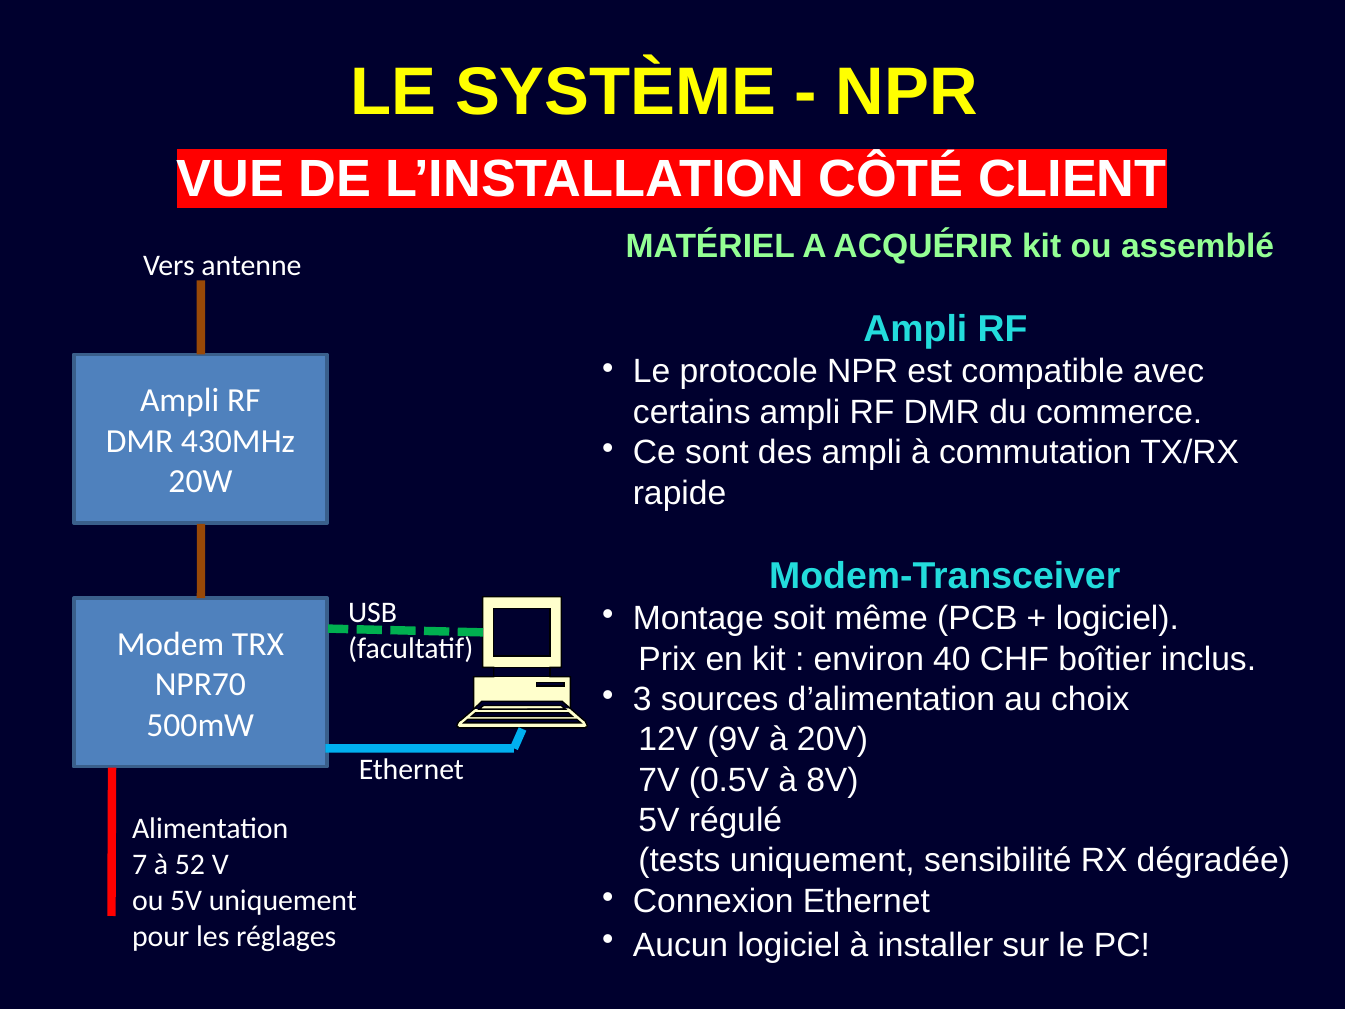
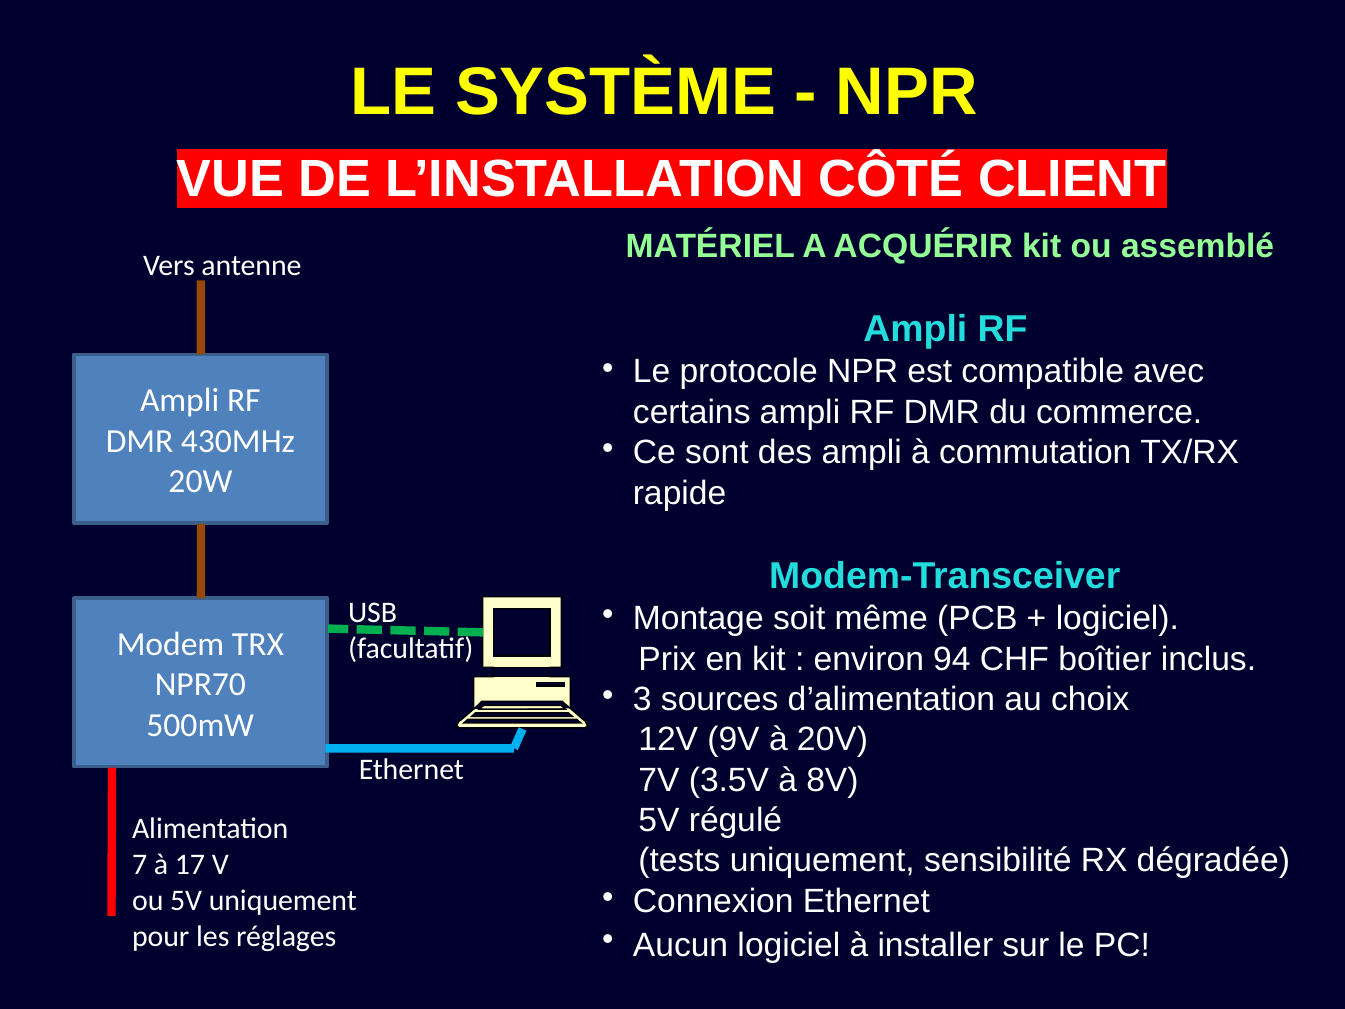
40: 40 -> 94 (952, 659)
0.5V: 0.5V -> 3.5V (729, 780)
52: 52 -> 17 (190, 865)
